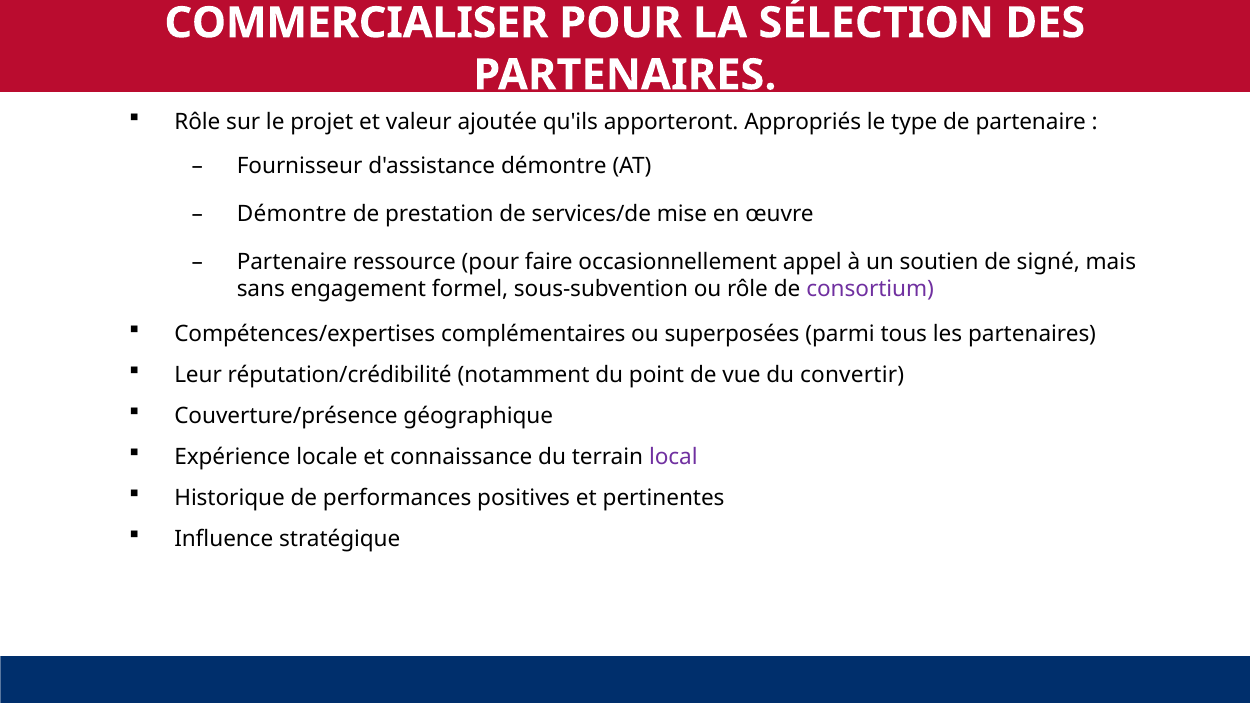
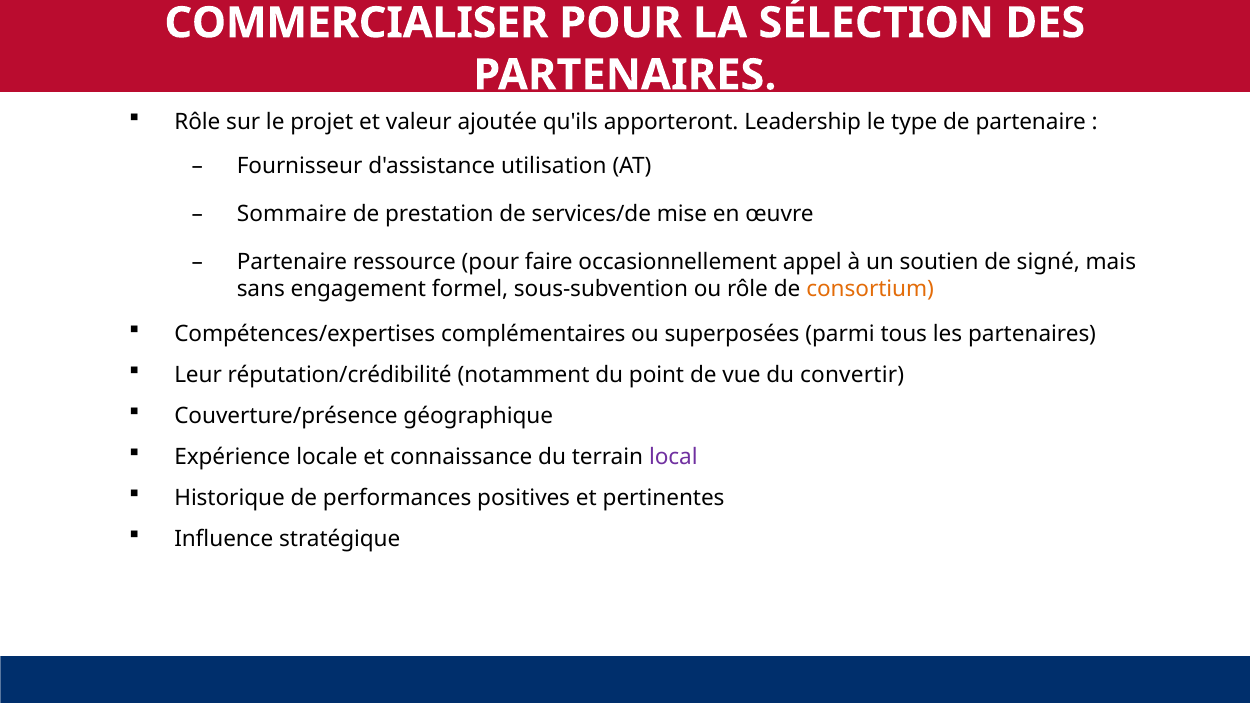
Appropriés: Appropriés -> Leadership (803, 122)
d'assistance démontre: démontre -> utilisation (554, 166)
Démontre: Démontre -> Sommaire (292, 214)
consortium colour: purple -> orange (870, 289)
